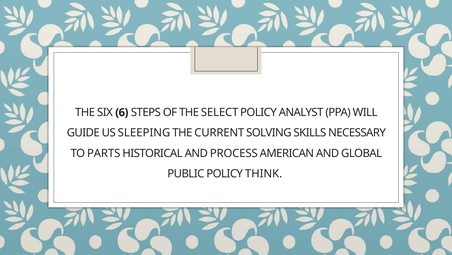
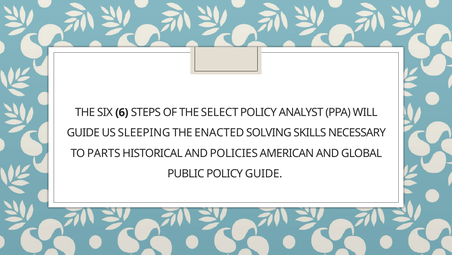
CURRENT: CURRENT -> ENACTED (219, 133)
PROCESS: PROCESS -> POLICIES (234, 153)
POLICY THINK: THINK -> GUIDE (264, 173)
